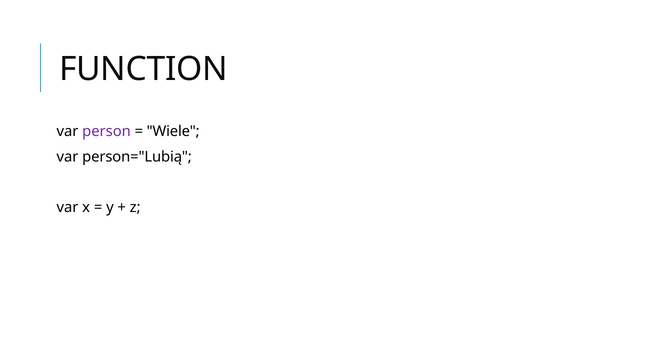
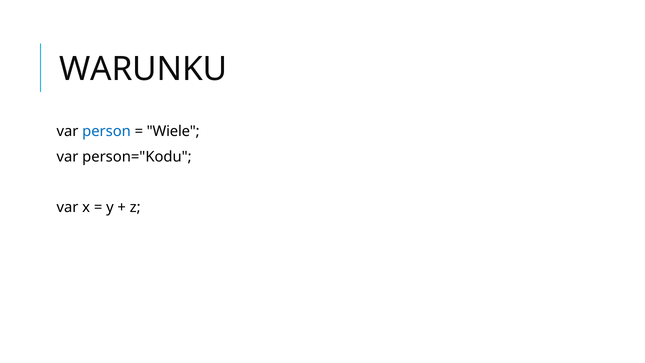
FUNCTION: FUNCTION -> WARUNKU (143, 69)
person colour: purple -> blue (107, 131)
person="Lubią: person="Lubią -> person="Kodu (137, 157)
